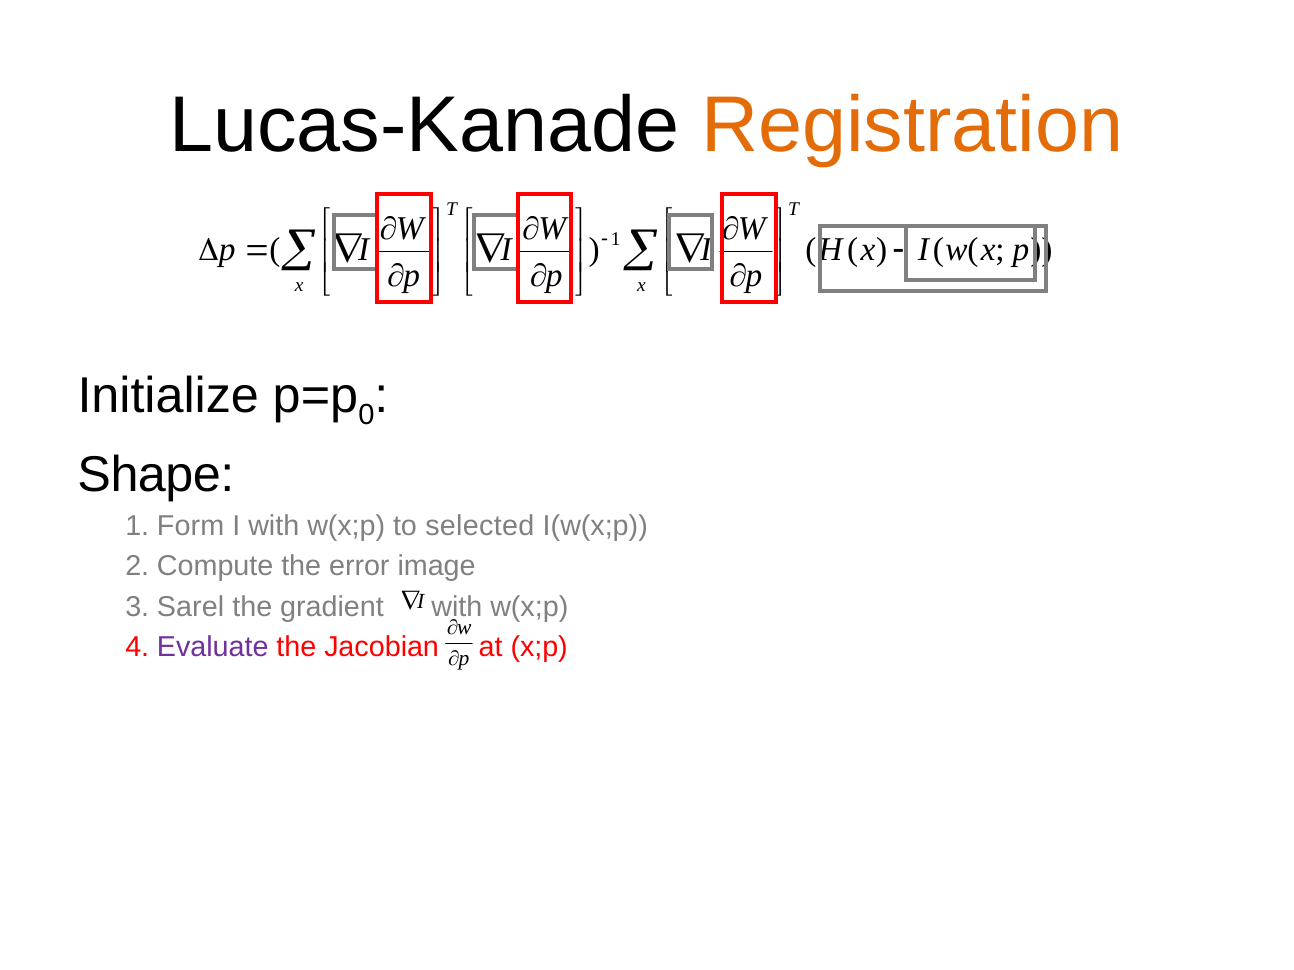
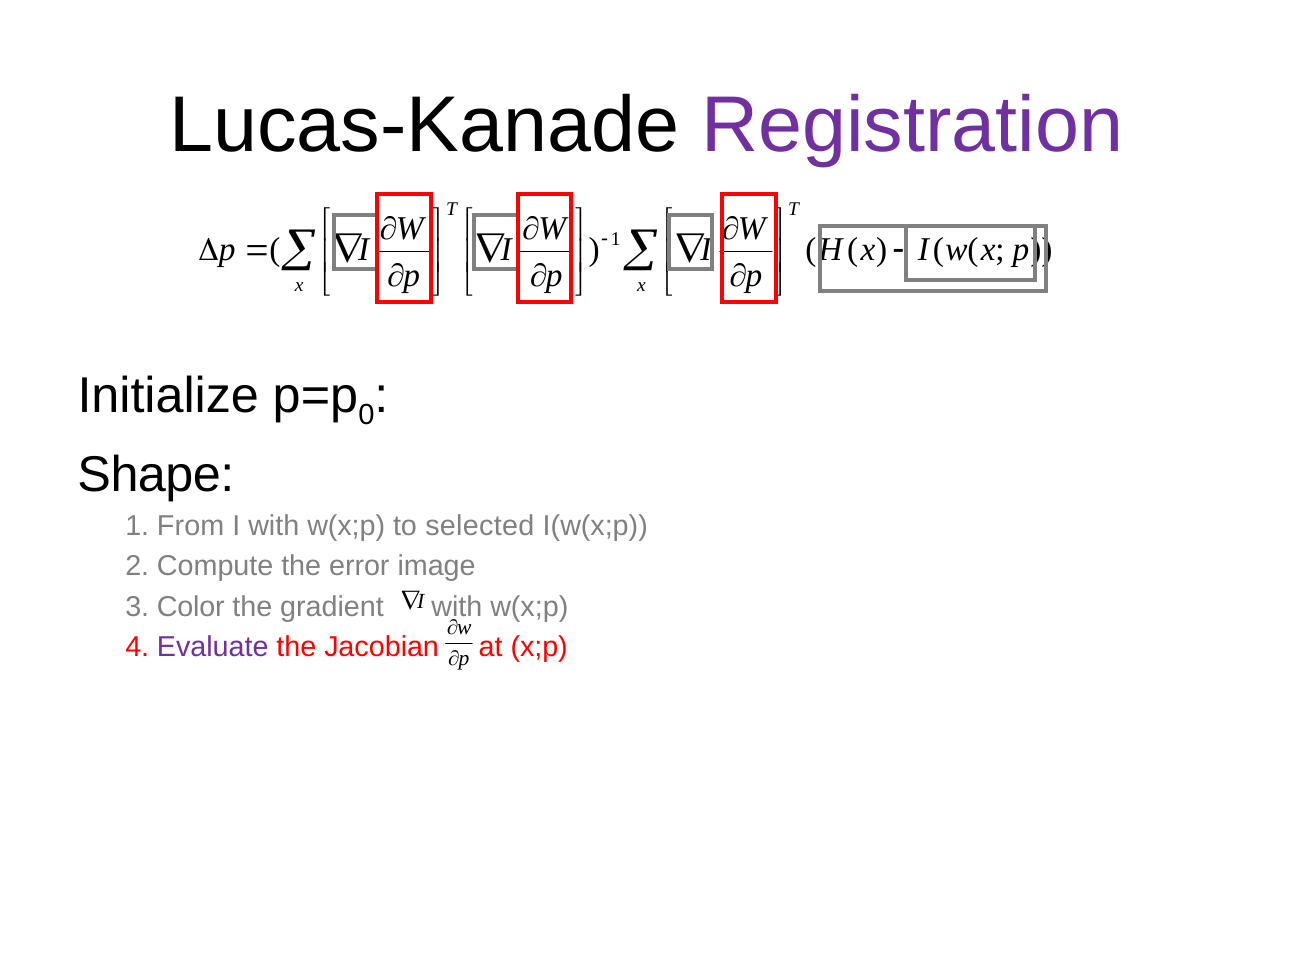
Registration colour: orange -> purple (912, 125)
Form: Form -> From (191, 527)
Sarel: Sarel -> Color (191, 607)
